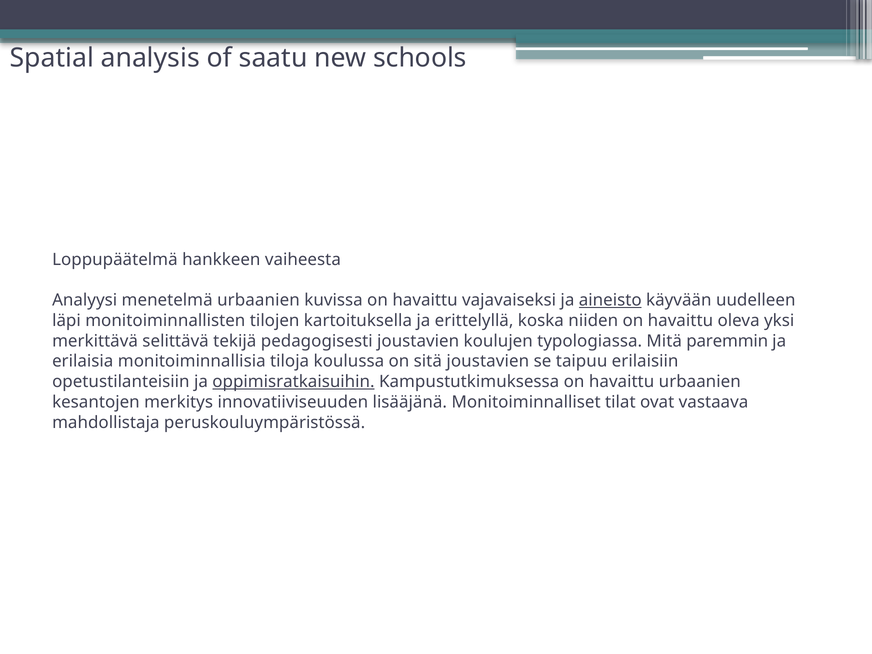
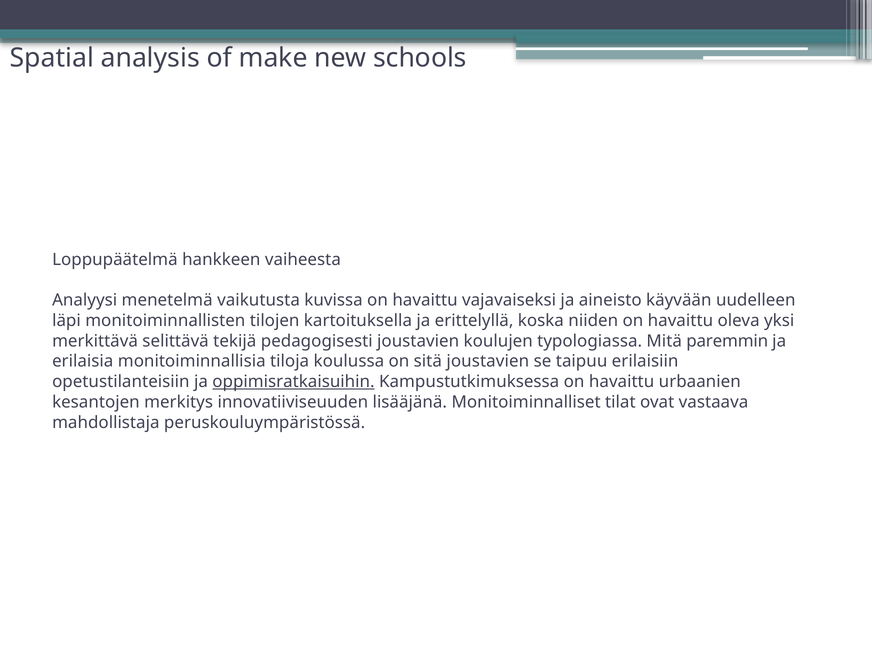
saatu: saatu -> make (273, 58)
menetelmä urbaanien: urbaanien -> vaikutusta (259, 300)
aineisto underline: present -> none (610, 300)
